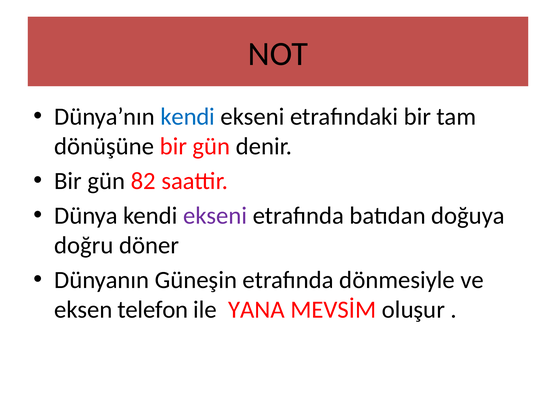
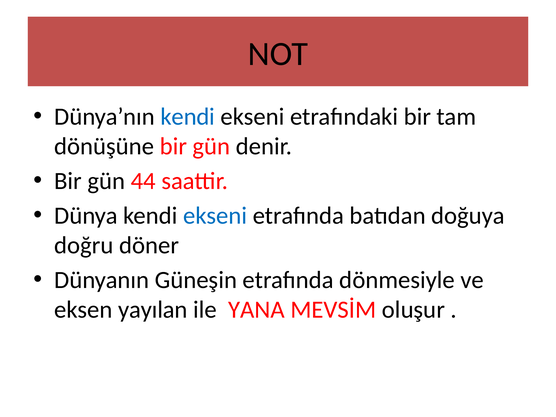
82: 82 -> 44 (143, 181)
ekseni colour: purple -> blue (215, 216)
telefon: telefon -> yayılan (153, 310)
